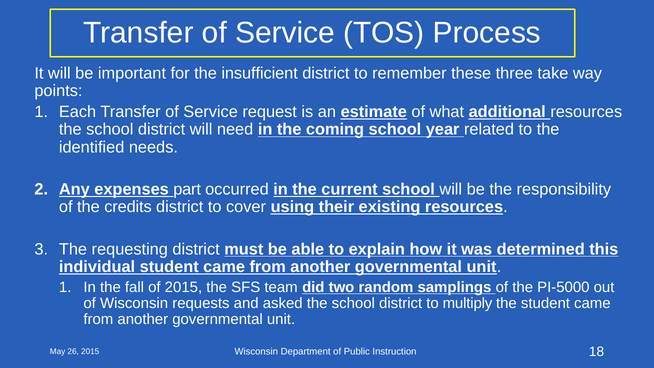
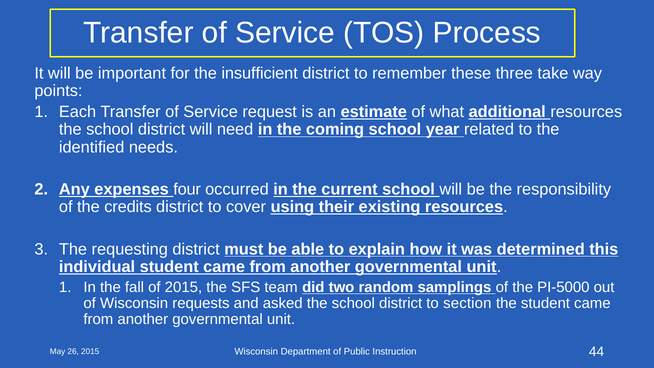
part: part -> four (187, 189)
multiply: multiply -> section (467, 303)
18: 18 -> 44 (597, 352)
